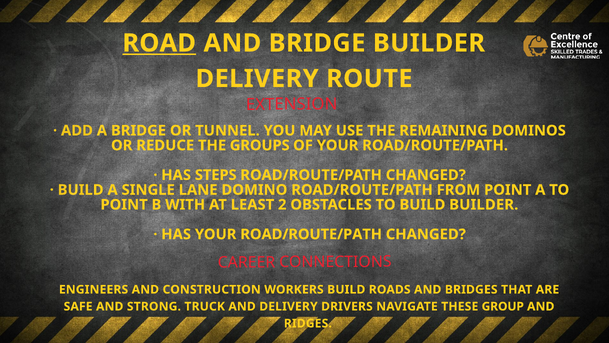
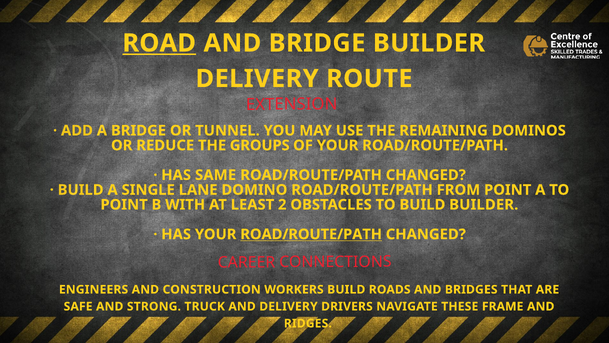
STEPS: STEPS -> SAME (216, 175)
ROAD/ROUTE/PATH underline: none -> present (311, 234)
GROUP: GROUP -> FRAME (503, 306)
